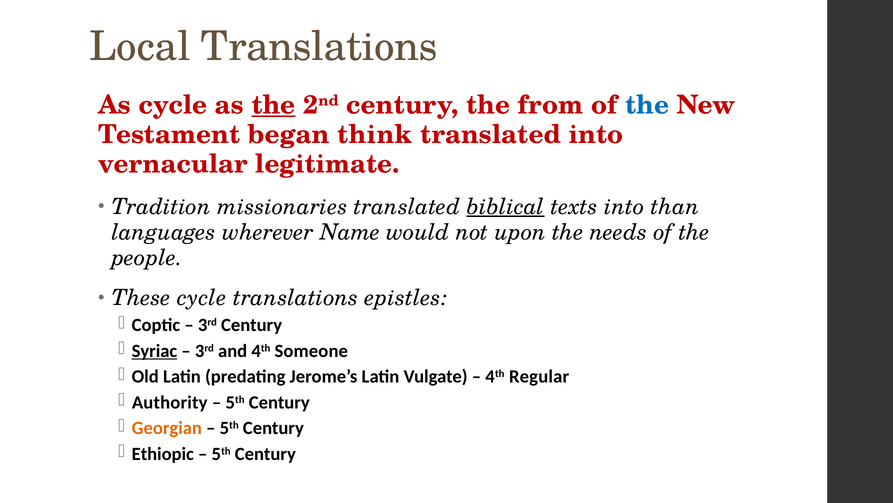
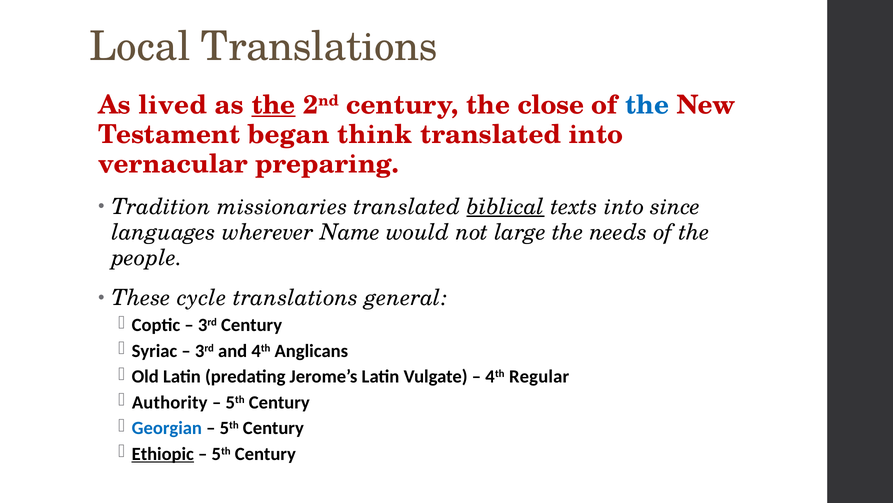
As cycle: cycle -> lived (173, 105)
from: from -> close (551, 105)
legitimate: legitimate -> preparing (327, 164)
than: than -> since (675, 207)
upon: upon -> large (520, 232)
epistles: epistles -> general (406, 298)
Syriac underline: present -> none (154, 351)
Someone: Someone -> Anglicans (311, 351)
Georgian colour: orange -> blue (167, 428)
Ethiopic underline: none -> present (163, 453)
